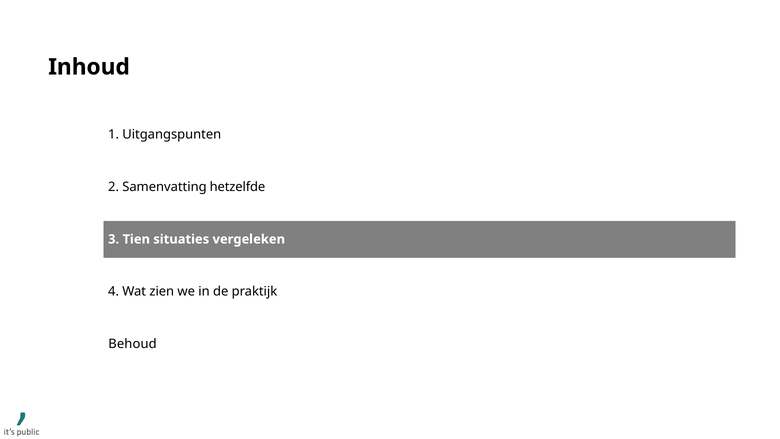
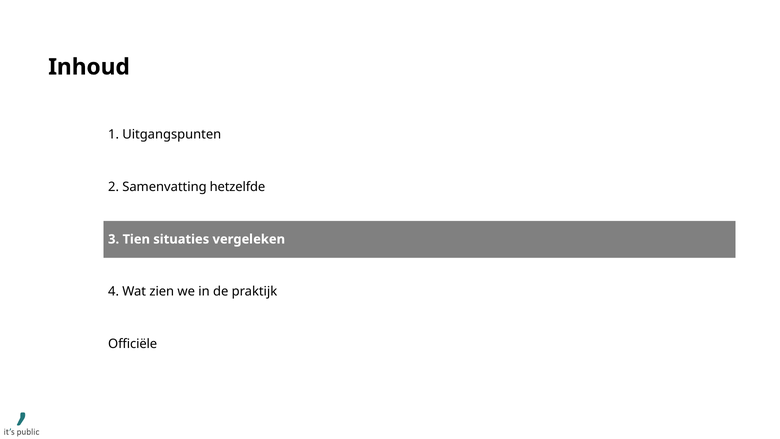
Behoud: Behoud -> Officiële (133, 344)
